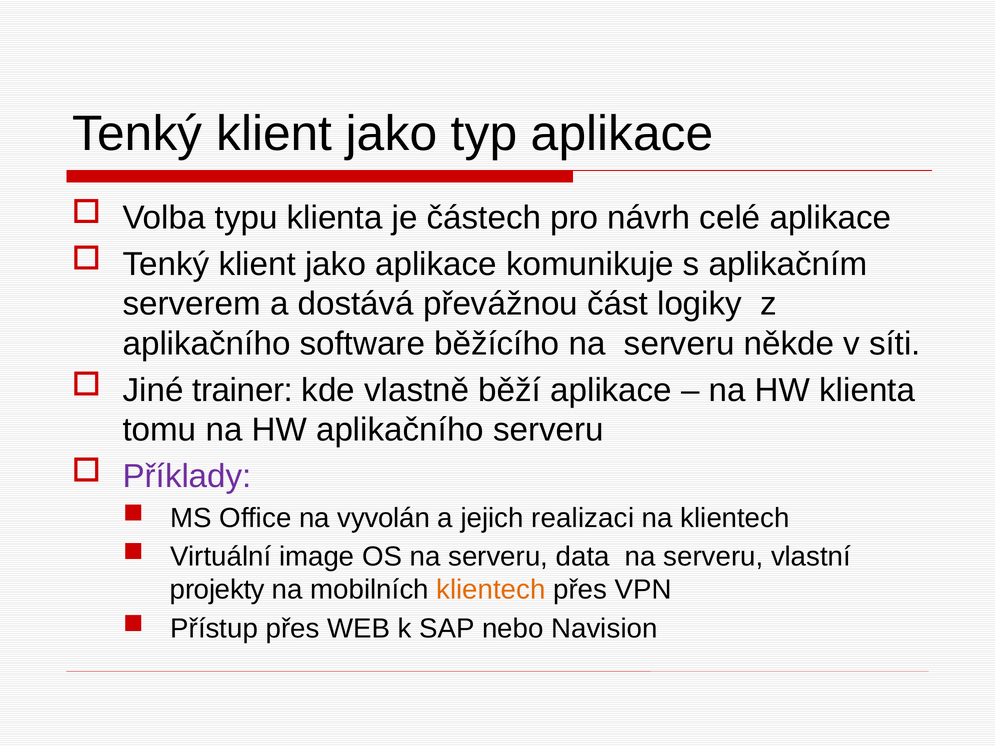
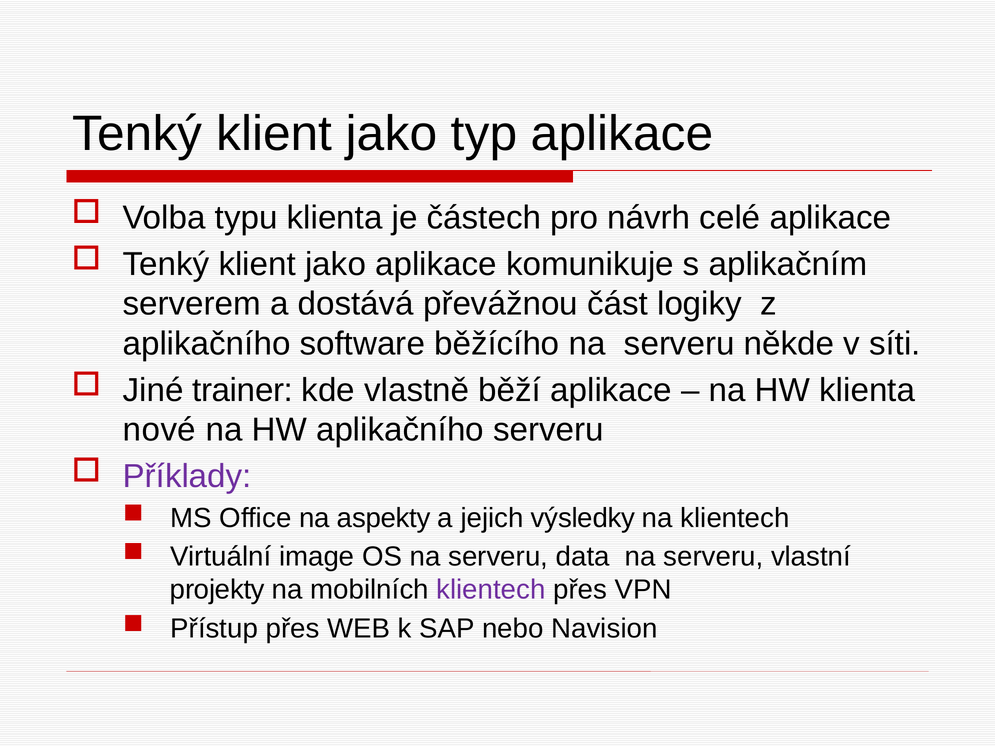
tomu: tomu -> nové (159, 430)
vyvolán: vyvolán -> aspekty (384, 518)
realizaci: realizaci -> výsledky (583, 518)
klientech colour: orange -> purple (491, 590)
